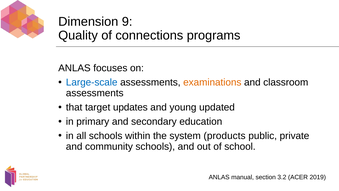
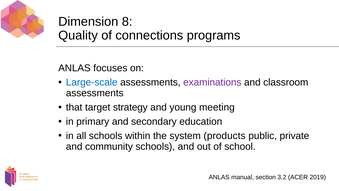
9: 9 -> 8 (127, 22)
examinations colour: orange -> purple (212, 82)
updates: updates -> strategy (130, 107)
updated: updated -> meeting (217, 107)
